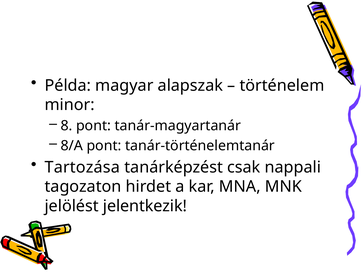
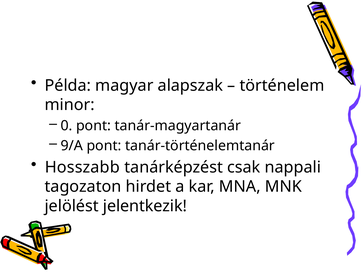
8: 8 -> 0 (66, 126)
8/A: 8/A -> 9/A (72, 146)
Tartozása: Tartozása -> Hosszabb (82, 167)
